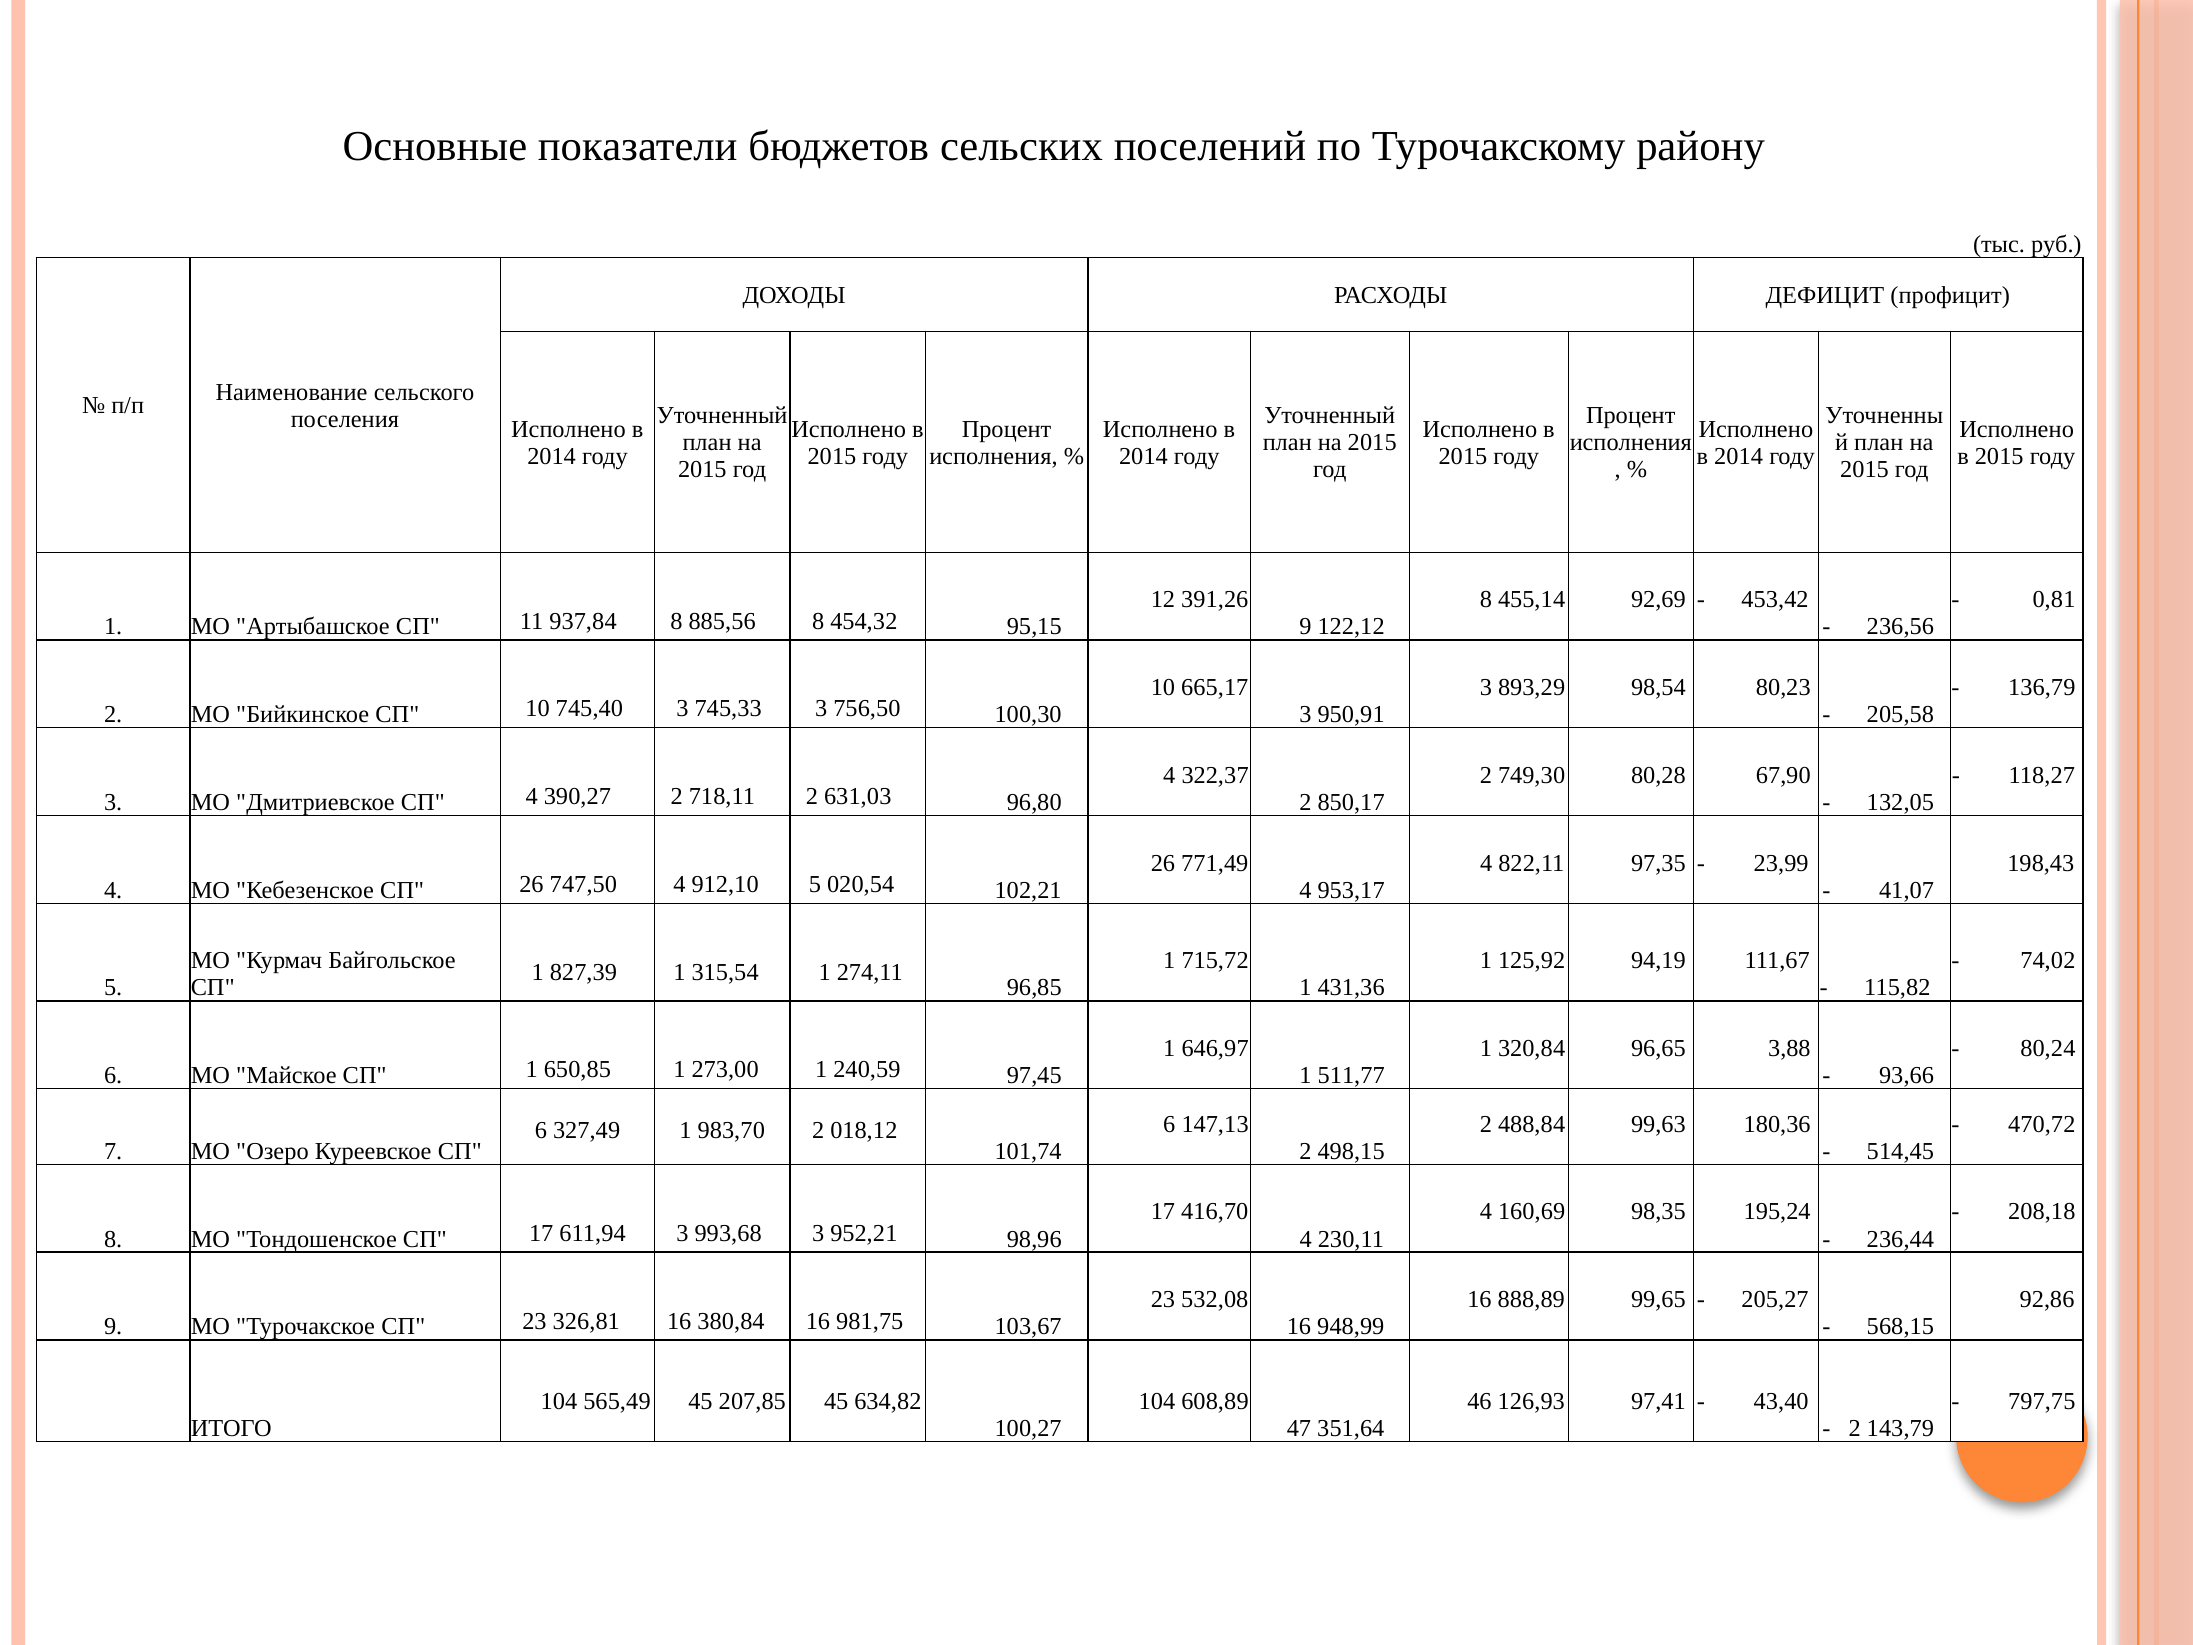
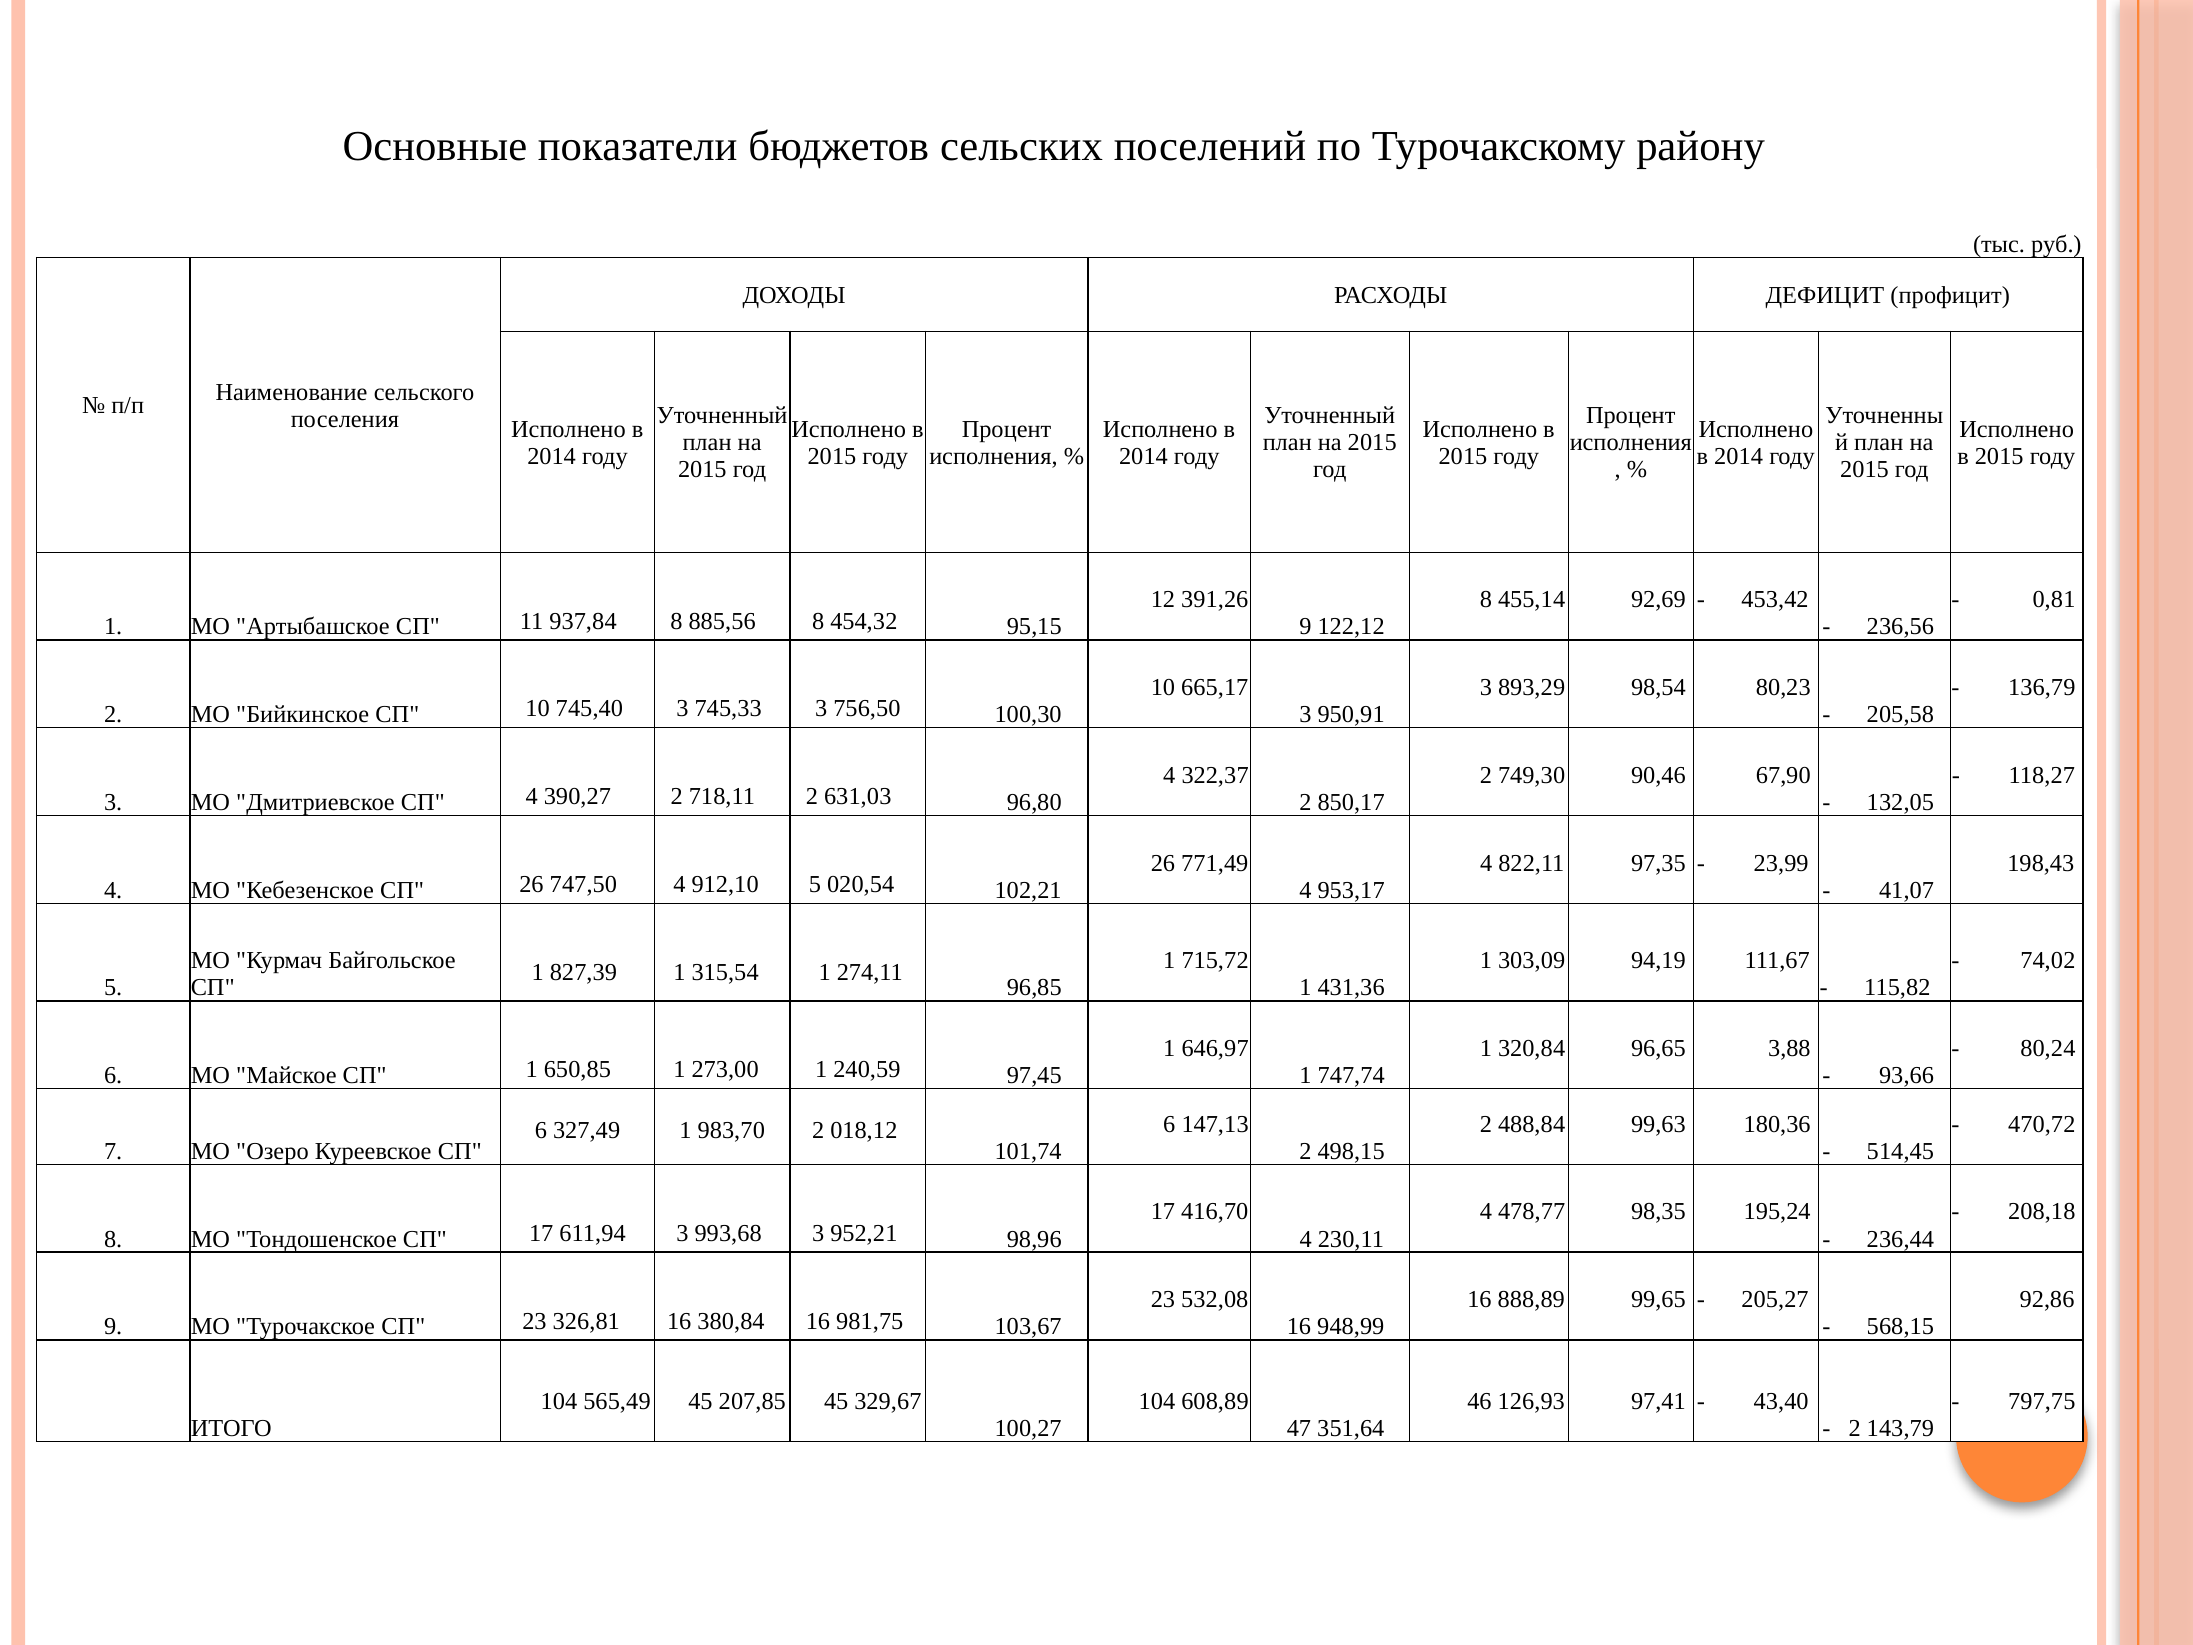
80,28: 80,28 -> 90,46 (1658, 775)
125,92: 125,92 -> 303,09 (1532, 961)
511,77: 511,77 -> 747,74 (1351, 1075)
160,69: 160,69 -> 478,77 (1532, 1212)
634,82: 634,82 -> 329,67 (888, 1401)
